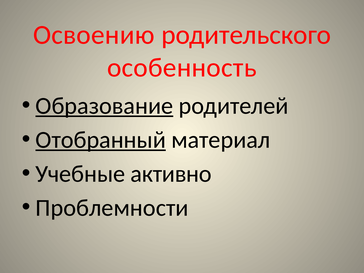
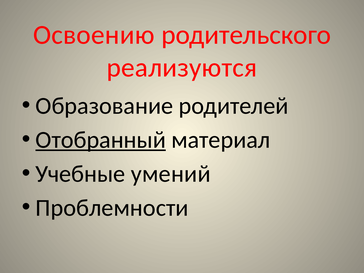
особенность: особенность -> реализуются (182, 68)
Образование underline: present -> none (104, 106)
активно: активно -> умений (171, 174)
